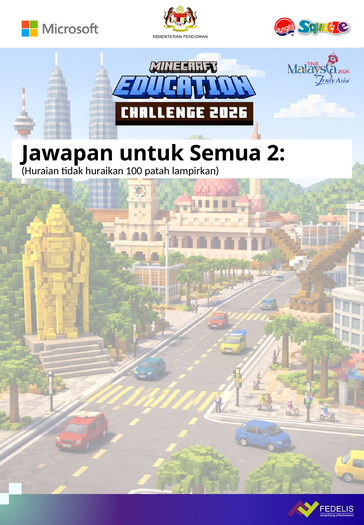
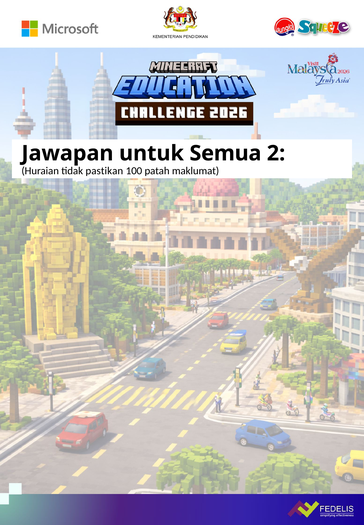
huraikan: huraikan -> pastikan (104, 171)
lampirkan: lampirkan -> maklumat (196, 171)
